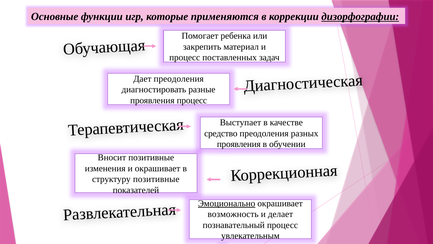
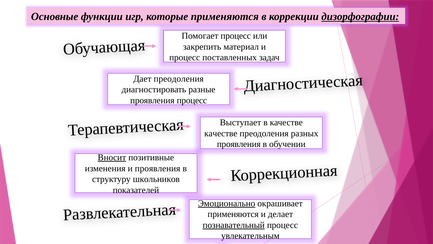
Помогает ребенка: ребенка -> процесс (236, 36)
средство: средство -> качестве (221, 133)
Вносит underline: none -> present (112, 157)
и окрашивает: окрашивает -> проявления (158, 168)
структуру позитивные: позитивные -> школьников (156, 179)
возможность: возможность -> применяются (233, 214)
познавательный underline: none -> present (234, 225)
